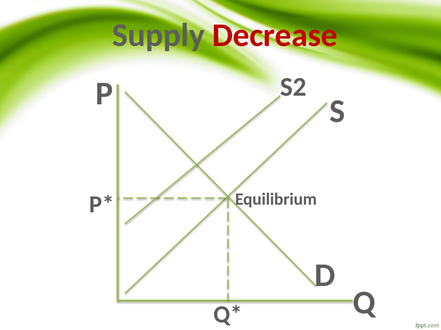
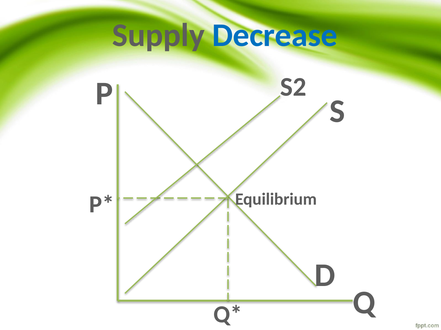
Decrease colour: red -> blue (275, 35)
